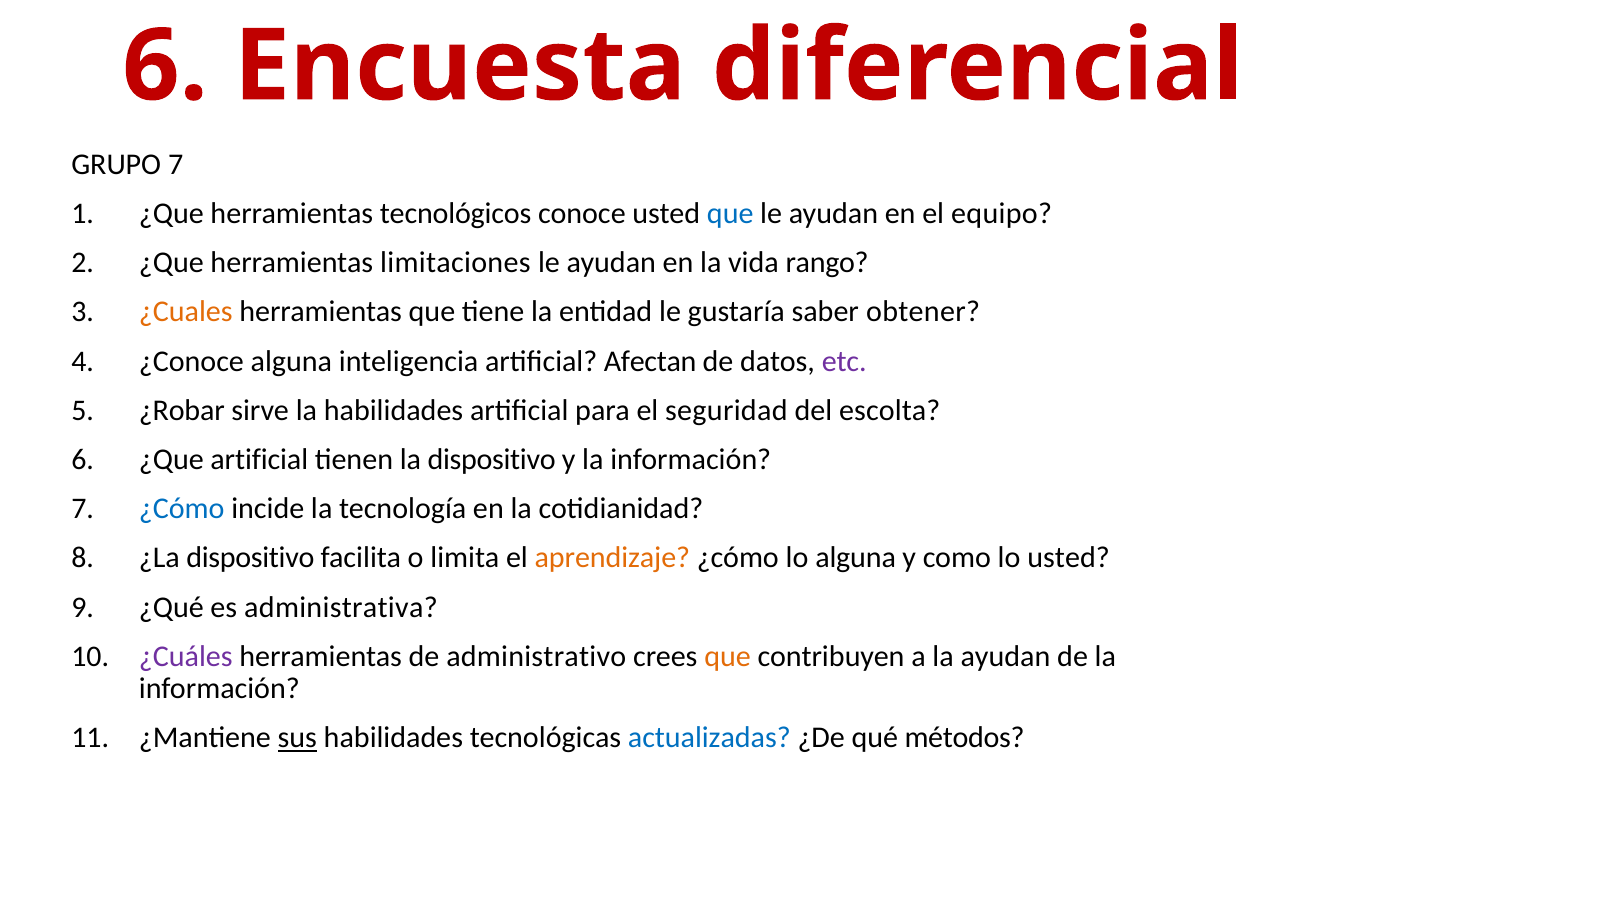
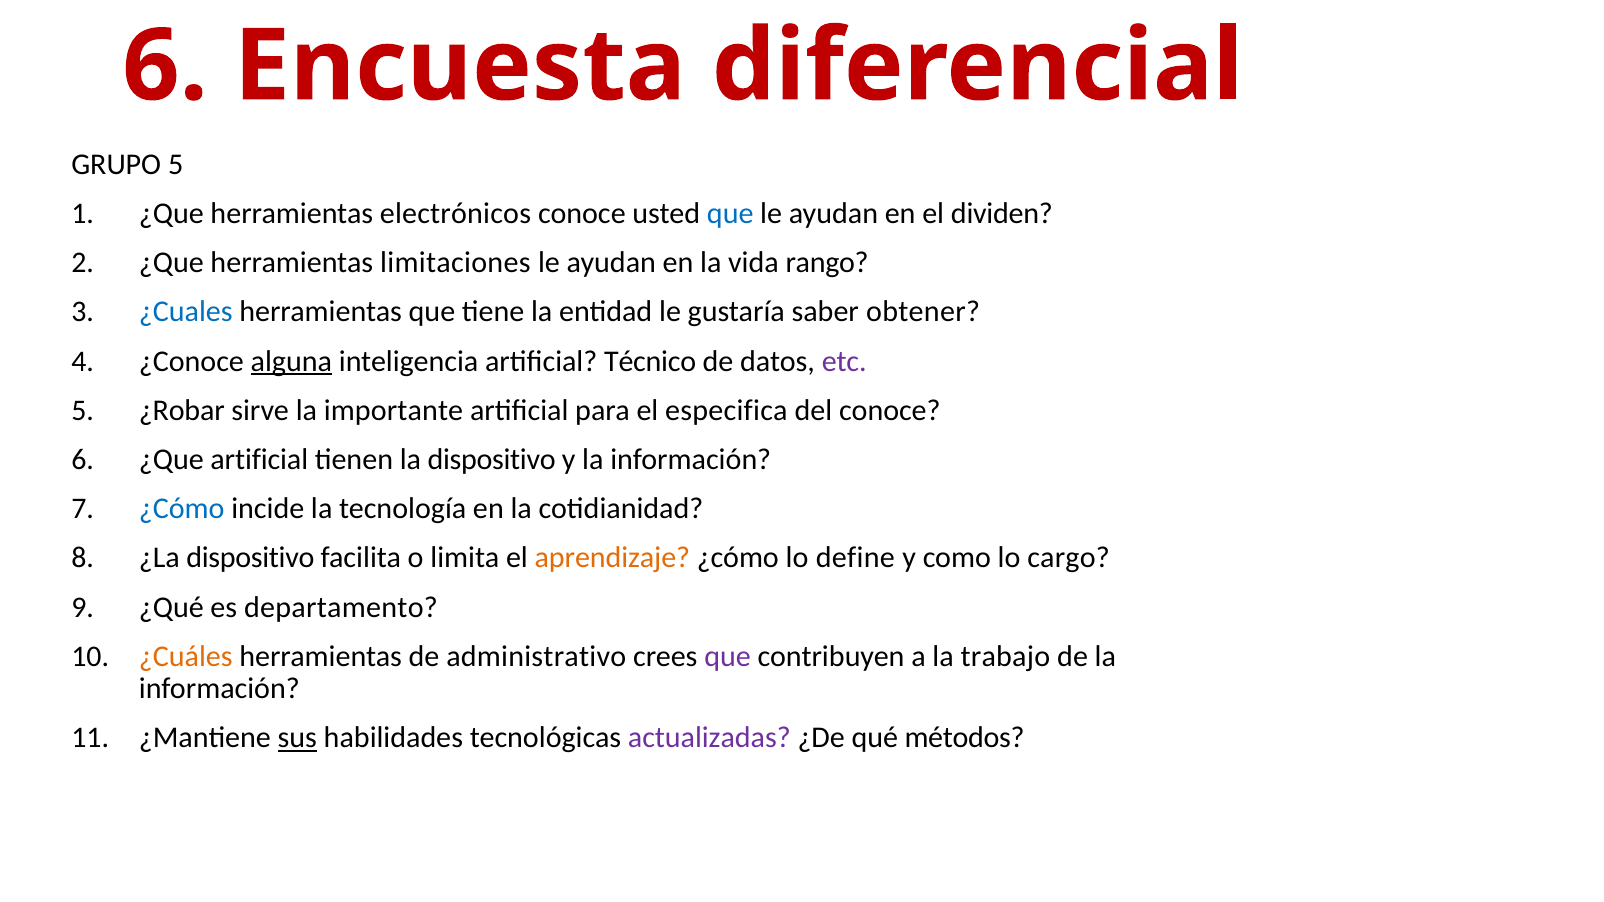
GRUPO 7: 7 -> 5 (176, 164)
tecnológicos: tecnológicos -> electrónicos (455, 214)
equipo: equipo -> dividen (1002, 214)
¿Cuales colour: orange -> blue (186, 312)
alguna underline: none -> present (291, 361)
Afectan: Afectan -> Técnico (650, 361)
la habilidades: habilidades -> importante (393, 411)
seguridad: seguridad -> especifica (726, 411)
del escolta: escolta -> conoce (890, 411)
lo alguna: alguna -> define (855, 558)
lo usted: usted -> cargo (1069, 558)
administrativa: administrativa -> departamento (341, 607)
¿Cuáles colour: purple -> orange (186, 657)
que colour: orange -> purple (728, 657)
la ayudan: ayudan -> trabajo (1005, 657)
actualizadas colour: blue -> purple (709, 738)
